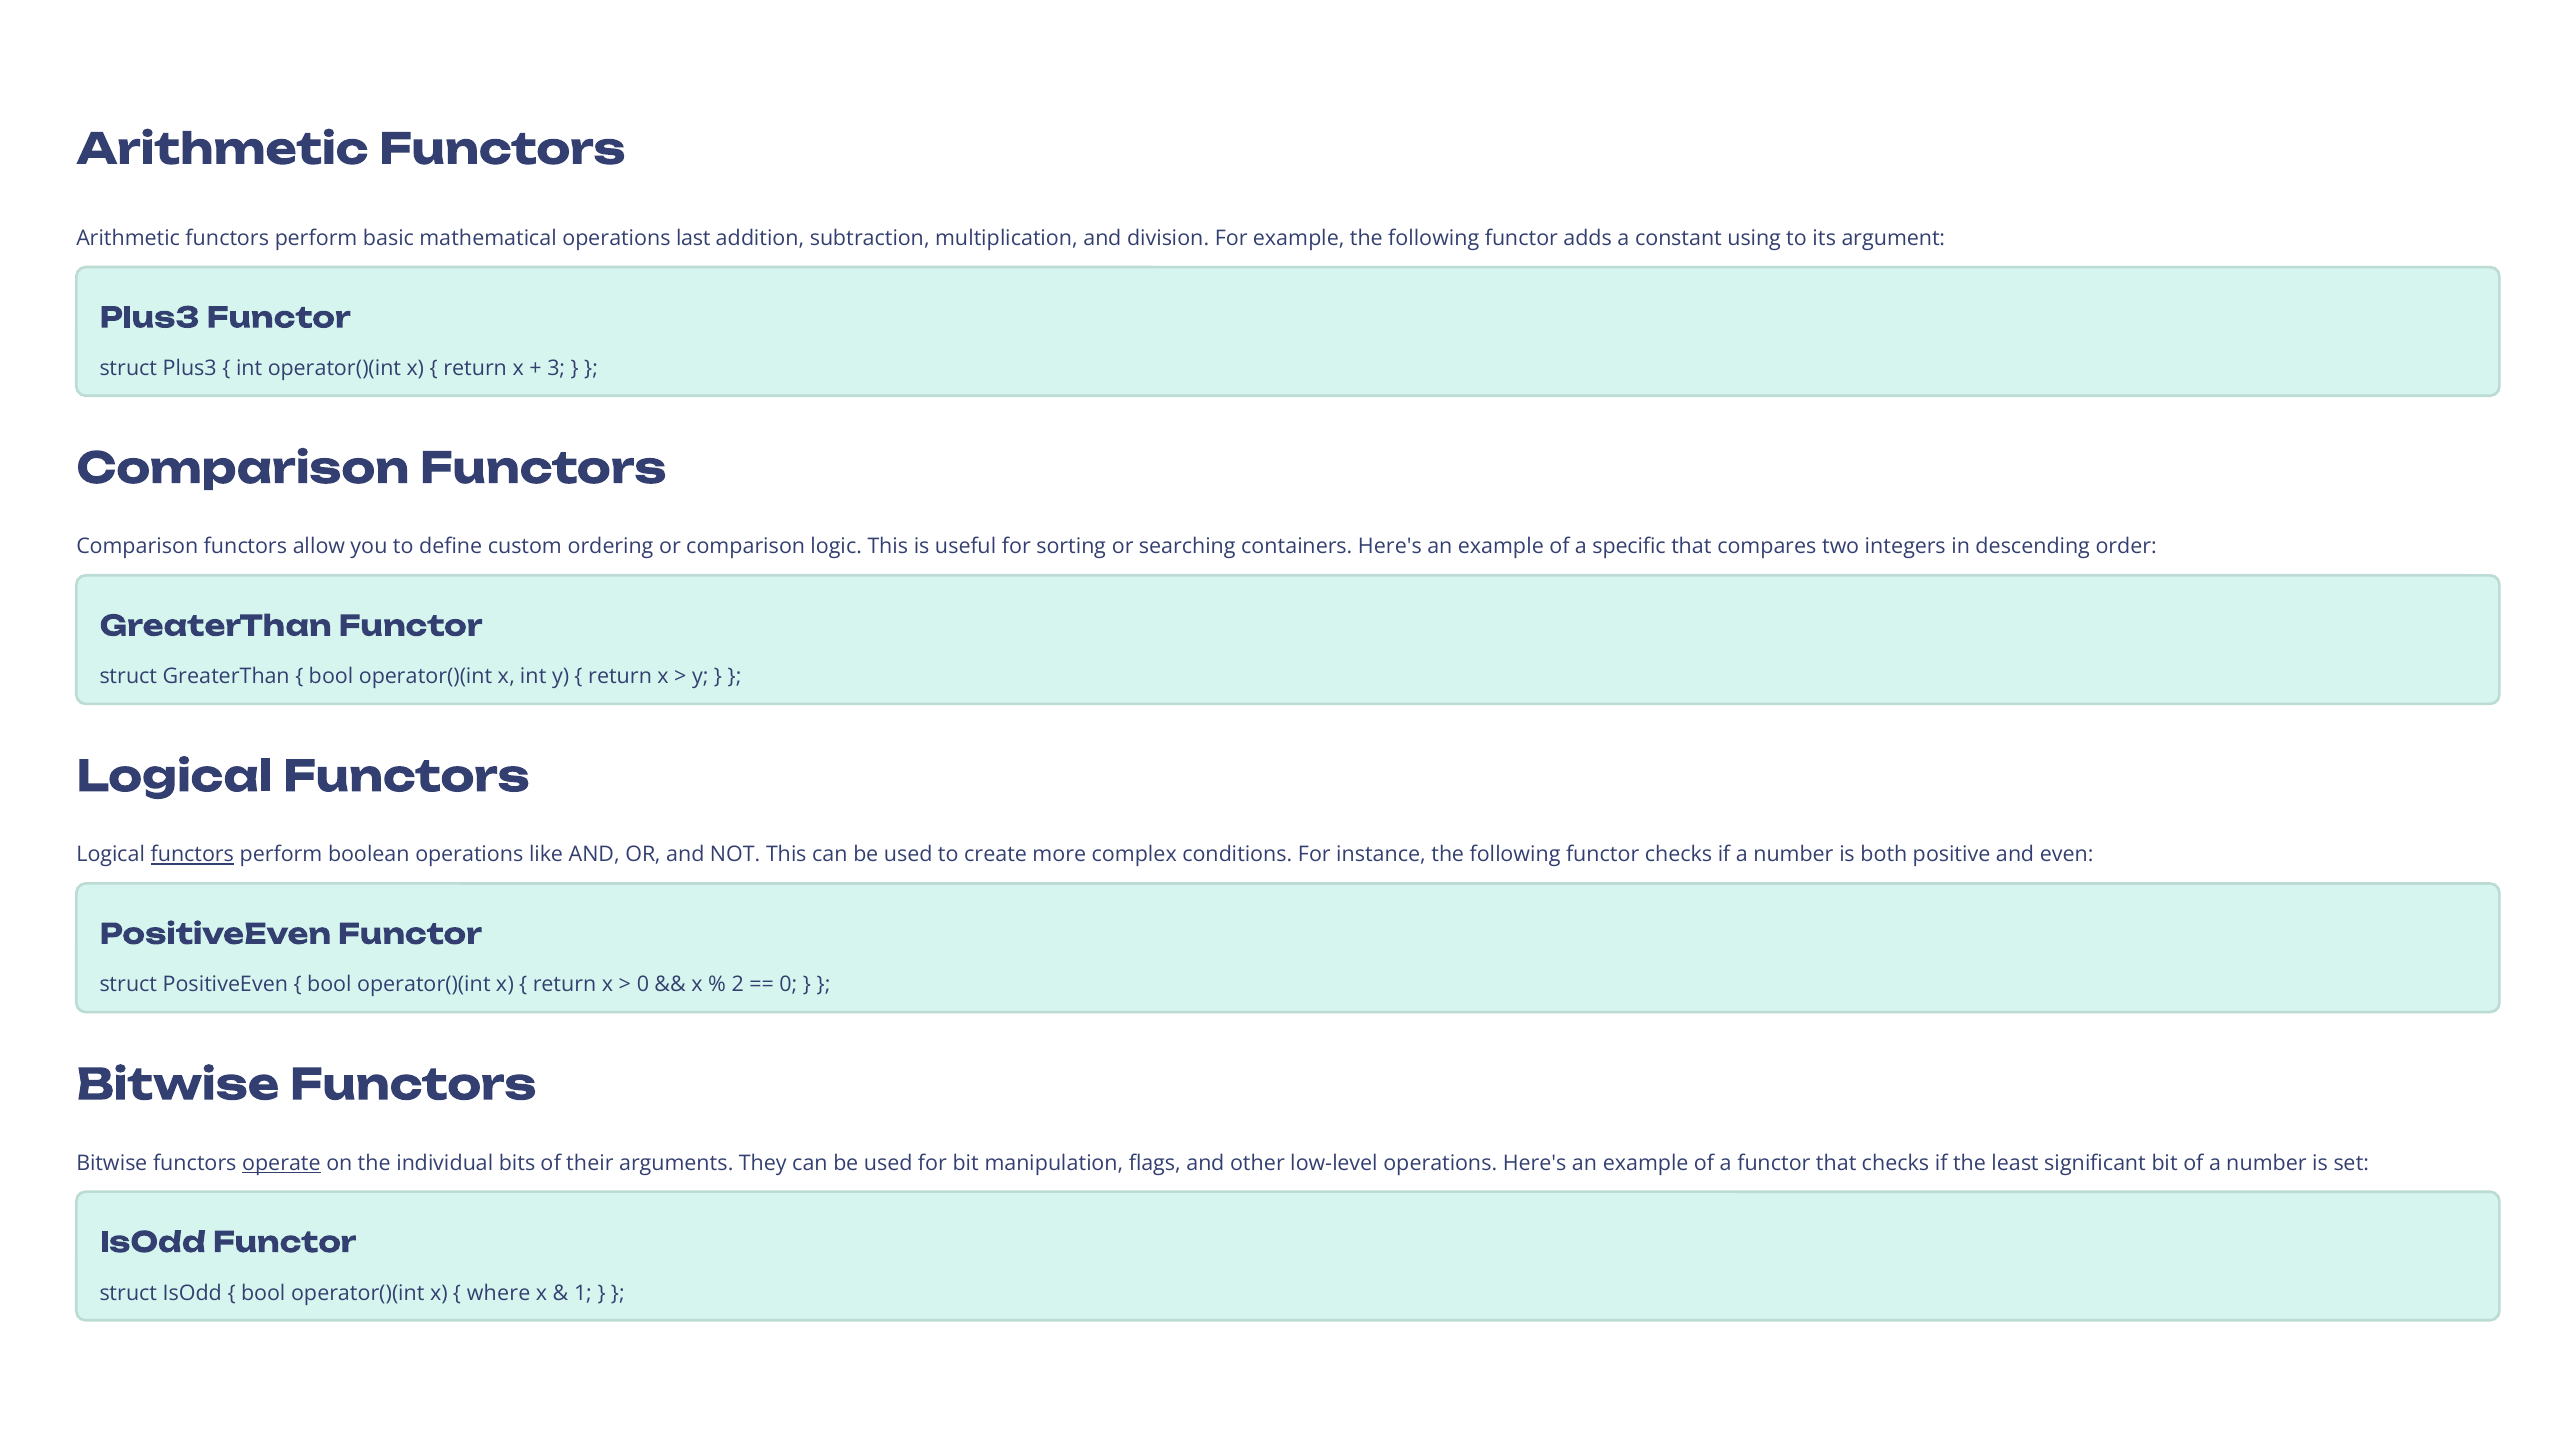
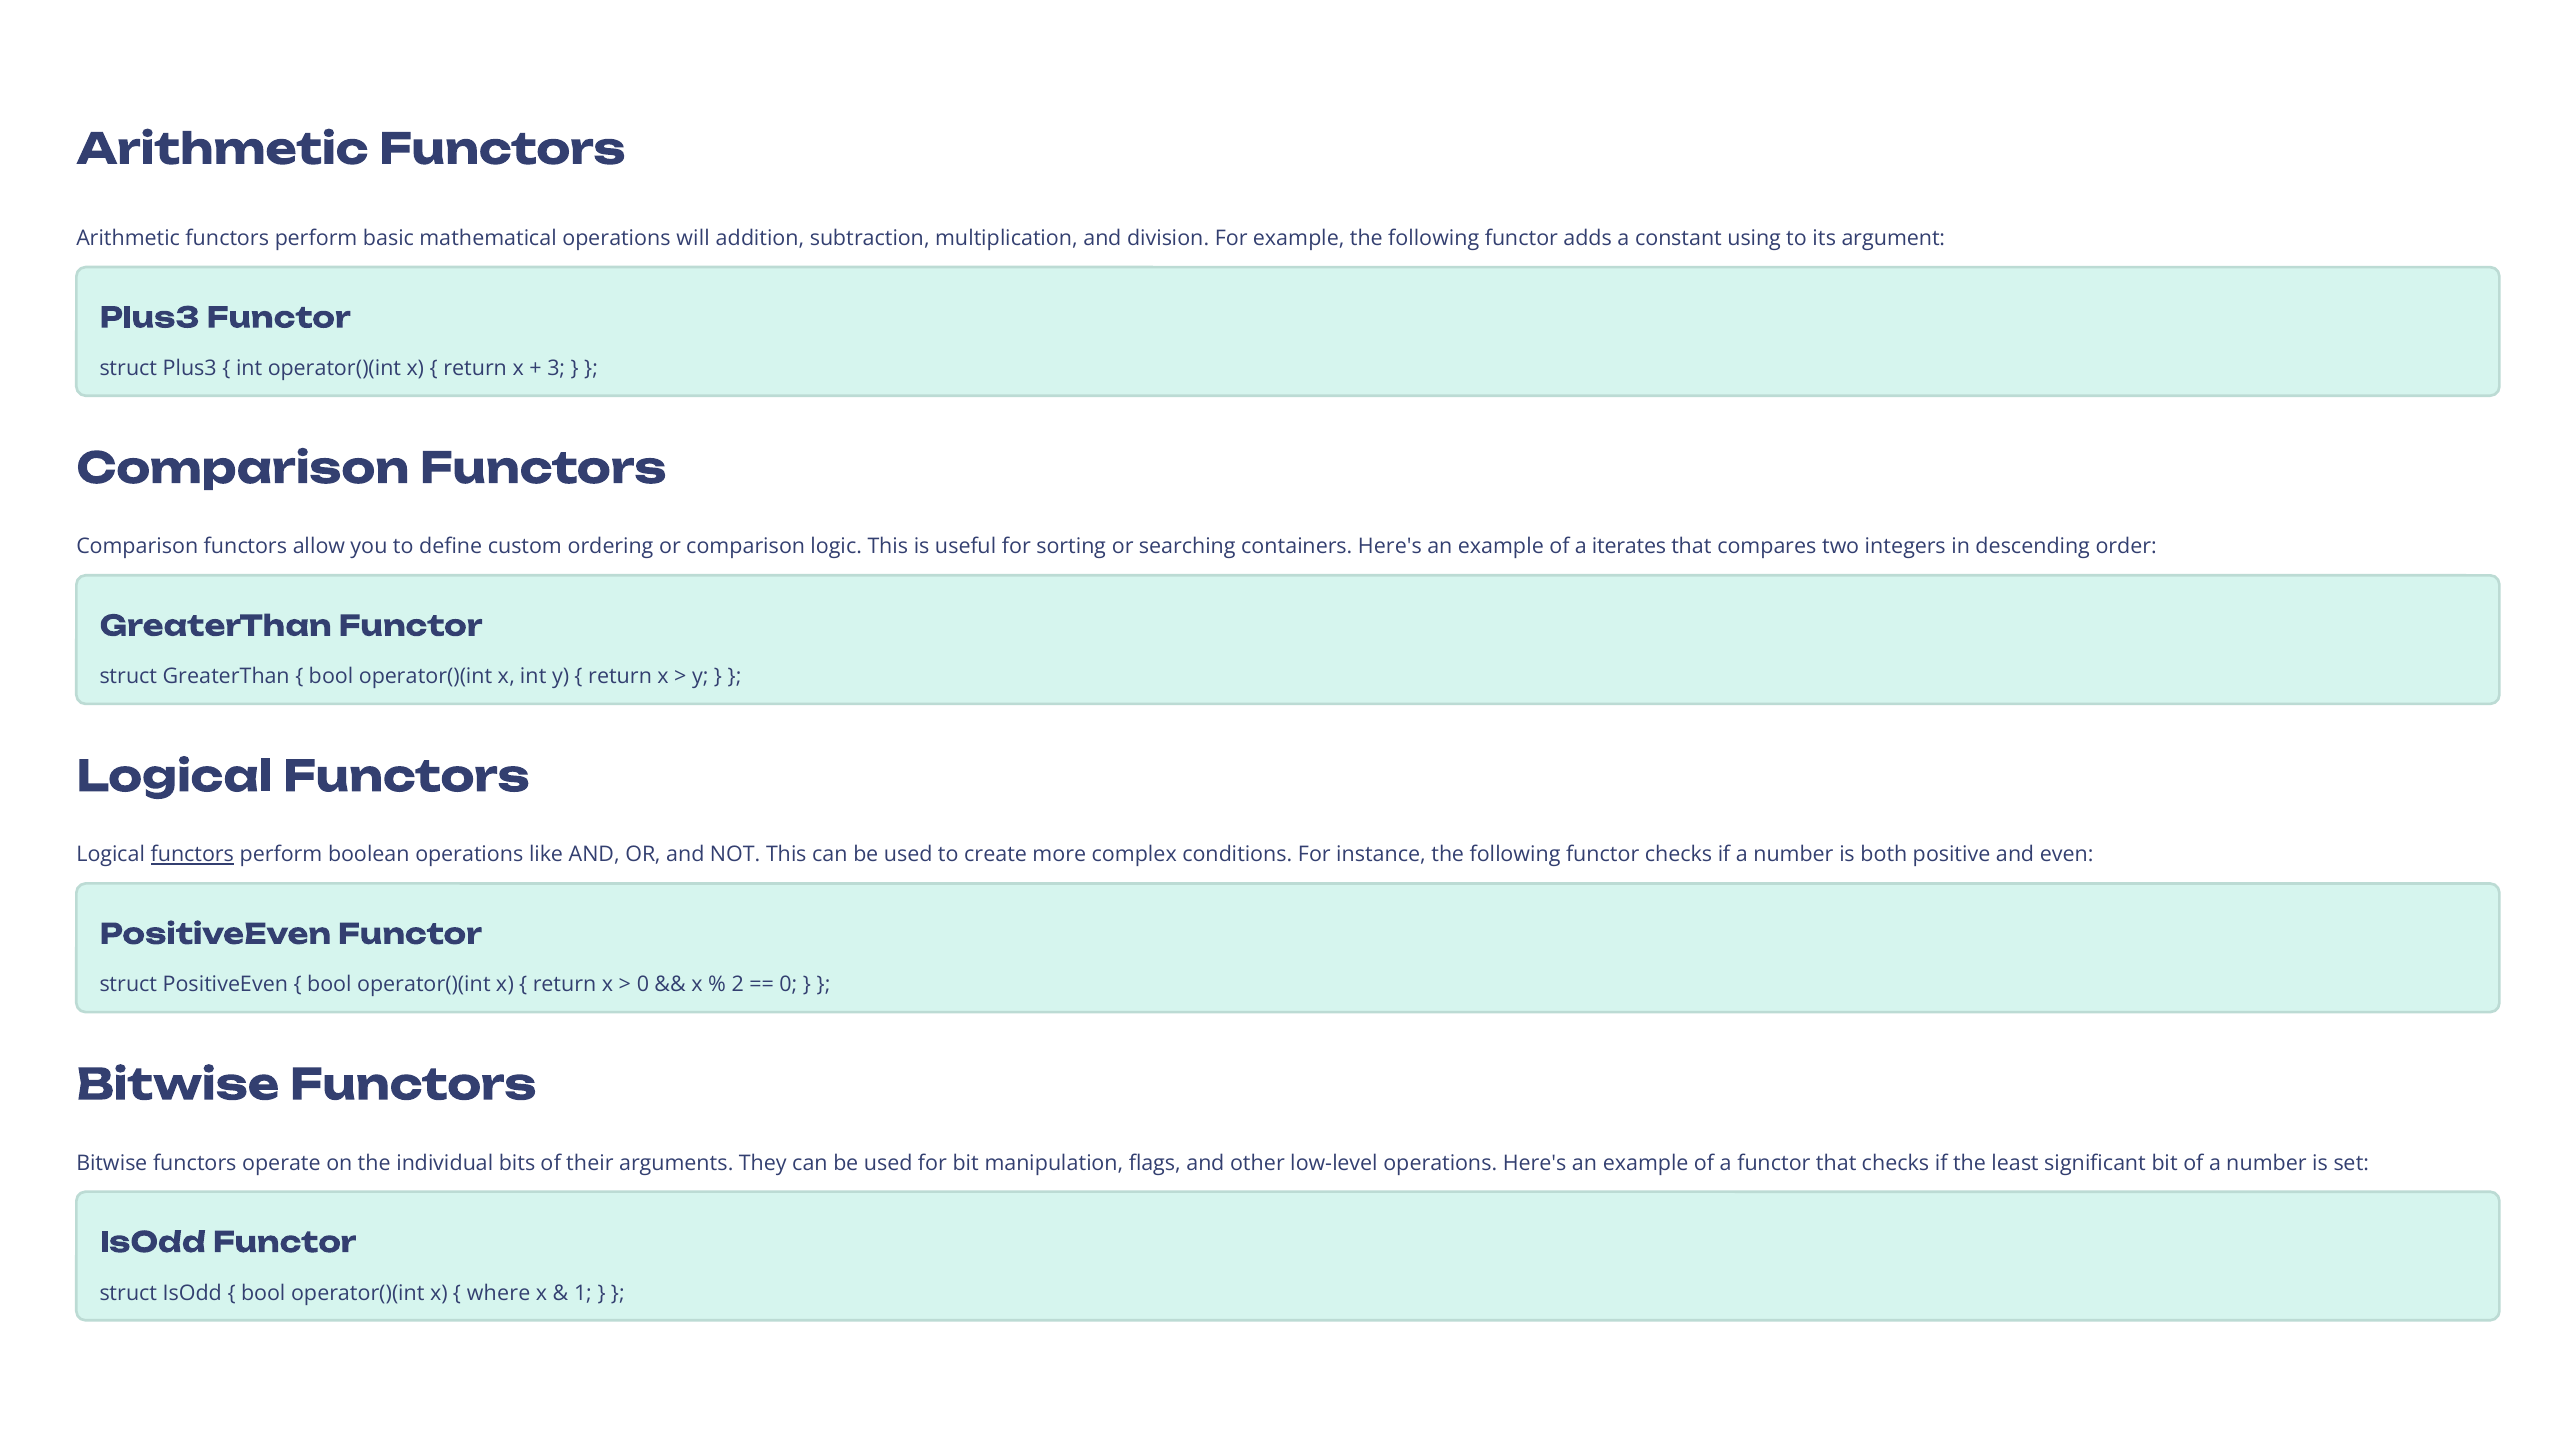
last: last -> will (693, 238)
specific: specific -> iterates (1629, 547)
operate underline: present -> none (281, 1163)
